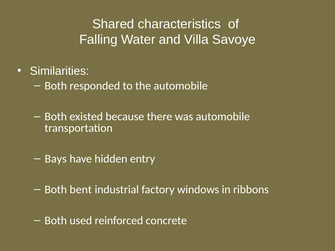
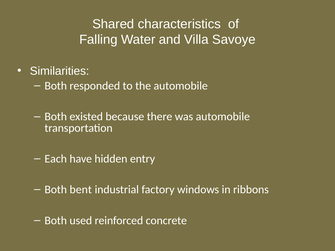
Bays: Bays -> Each (56, 159)
